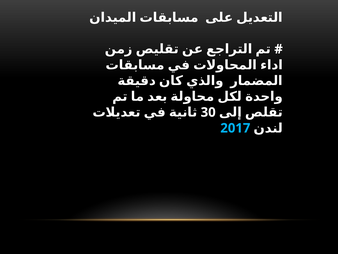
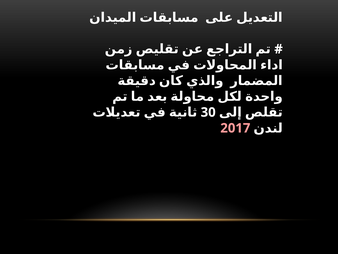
2017 colour: light blue -> pink (235, 128)
